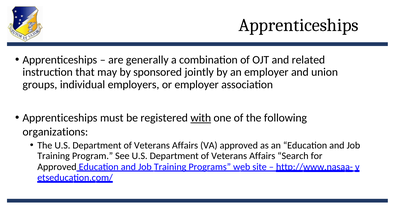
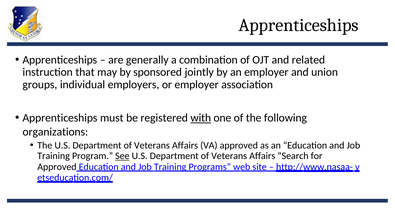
See underline: none -> present (122, 156)
